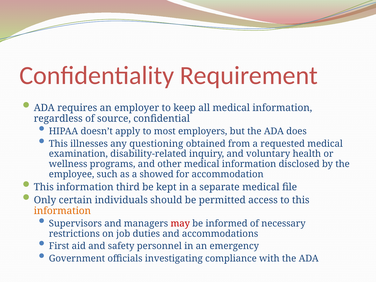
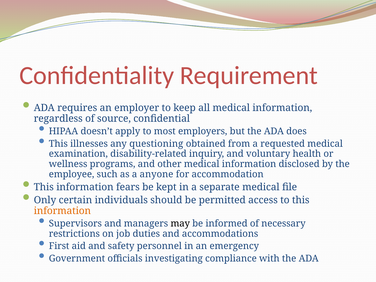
showed: showed -> anyone (157, 174)
third: third -> fears (128, 187)
may colour: red -> black (180, 224)
